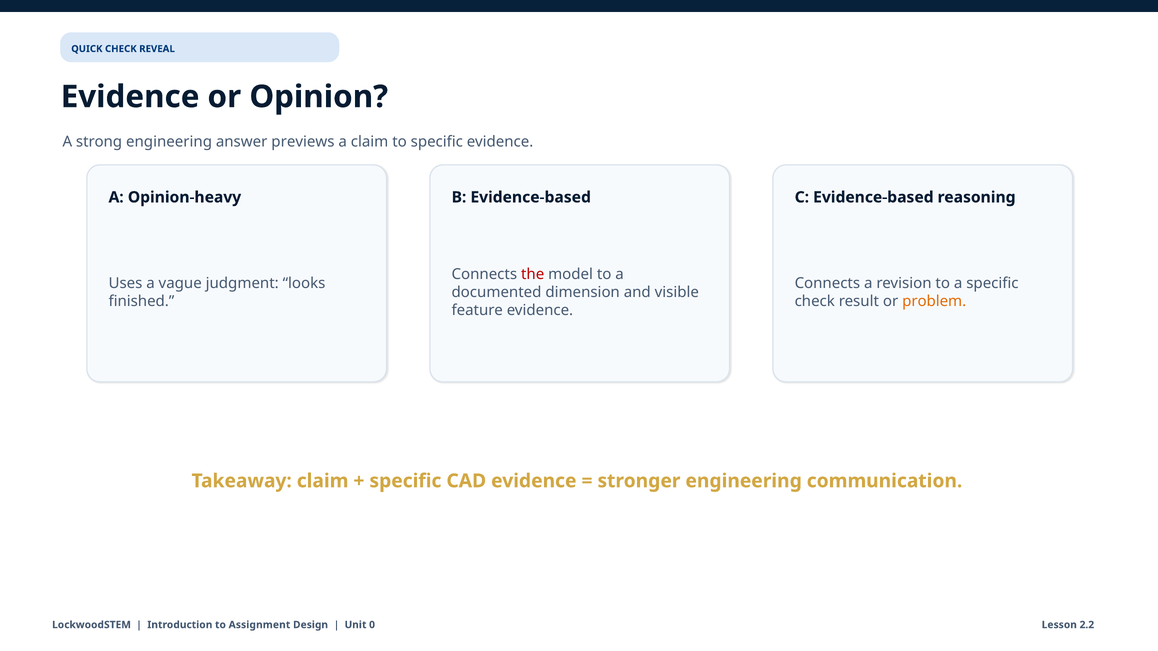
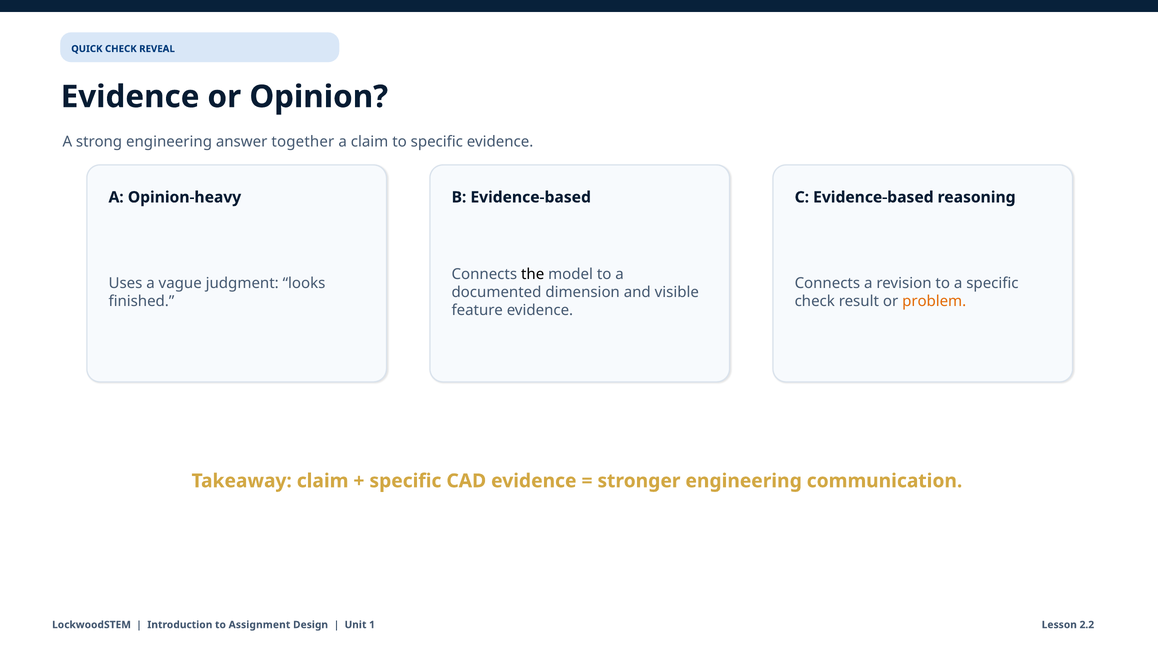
previews: previews -> together (303, 142)
the colour: red -> black (533, 274)
0: 0 -> 1 (372, 625)
